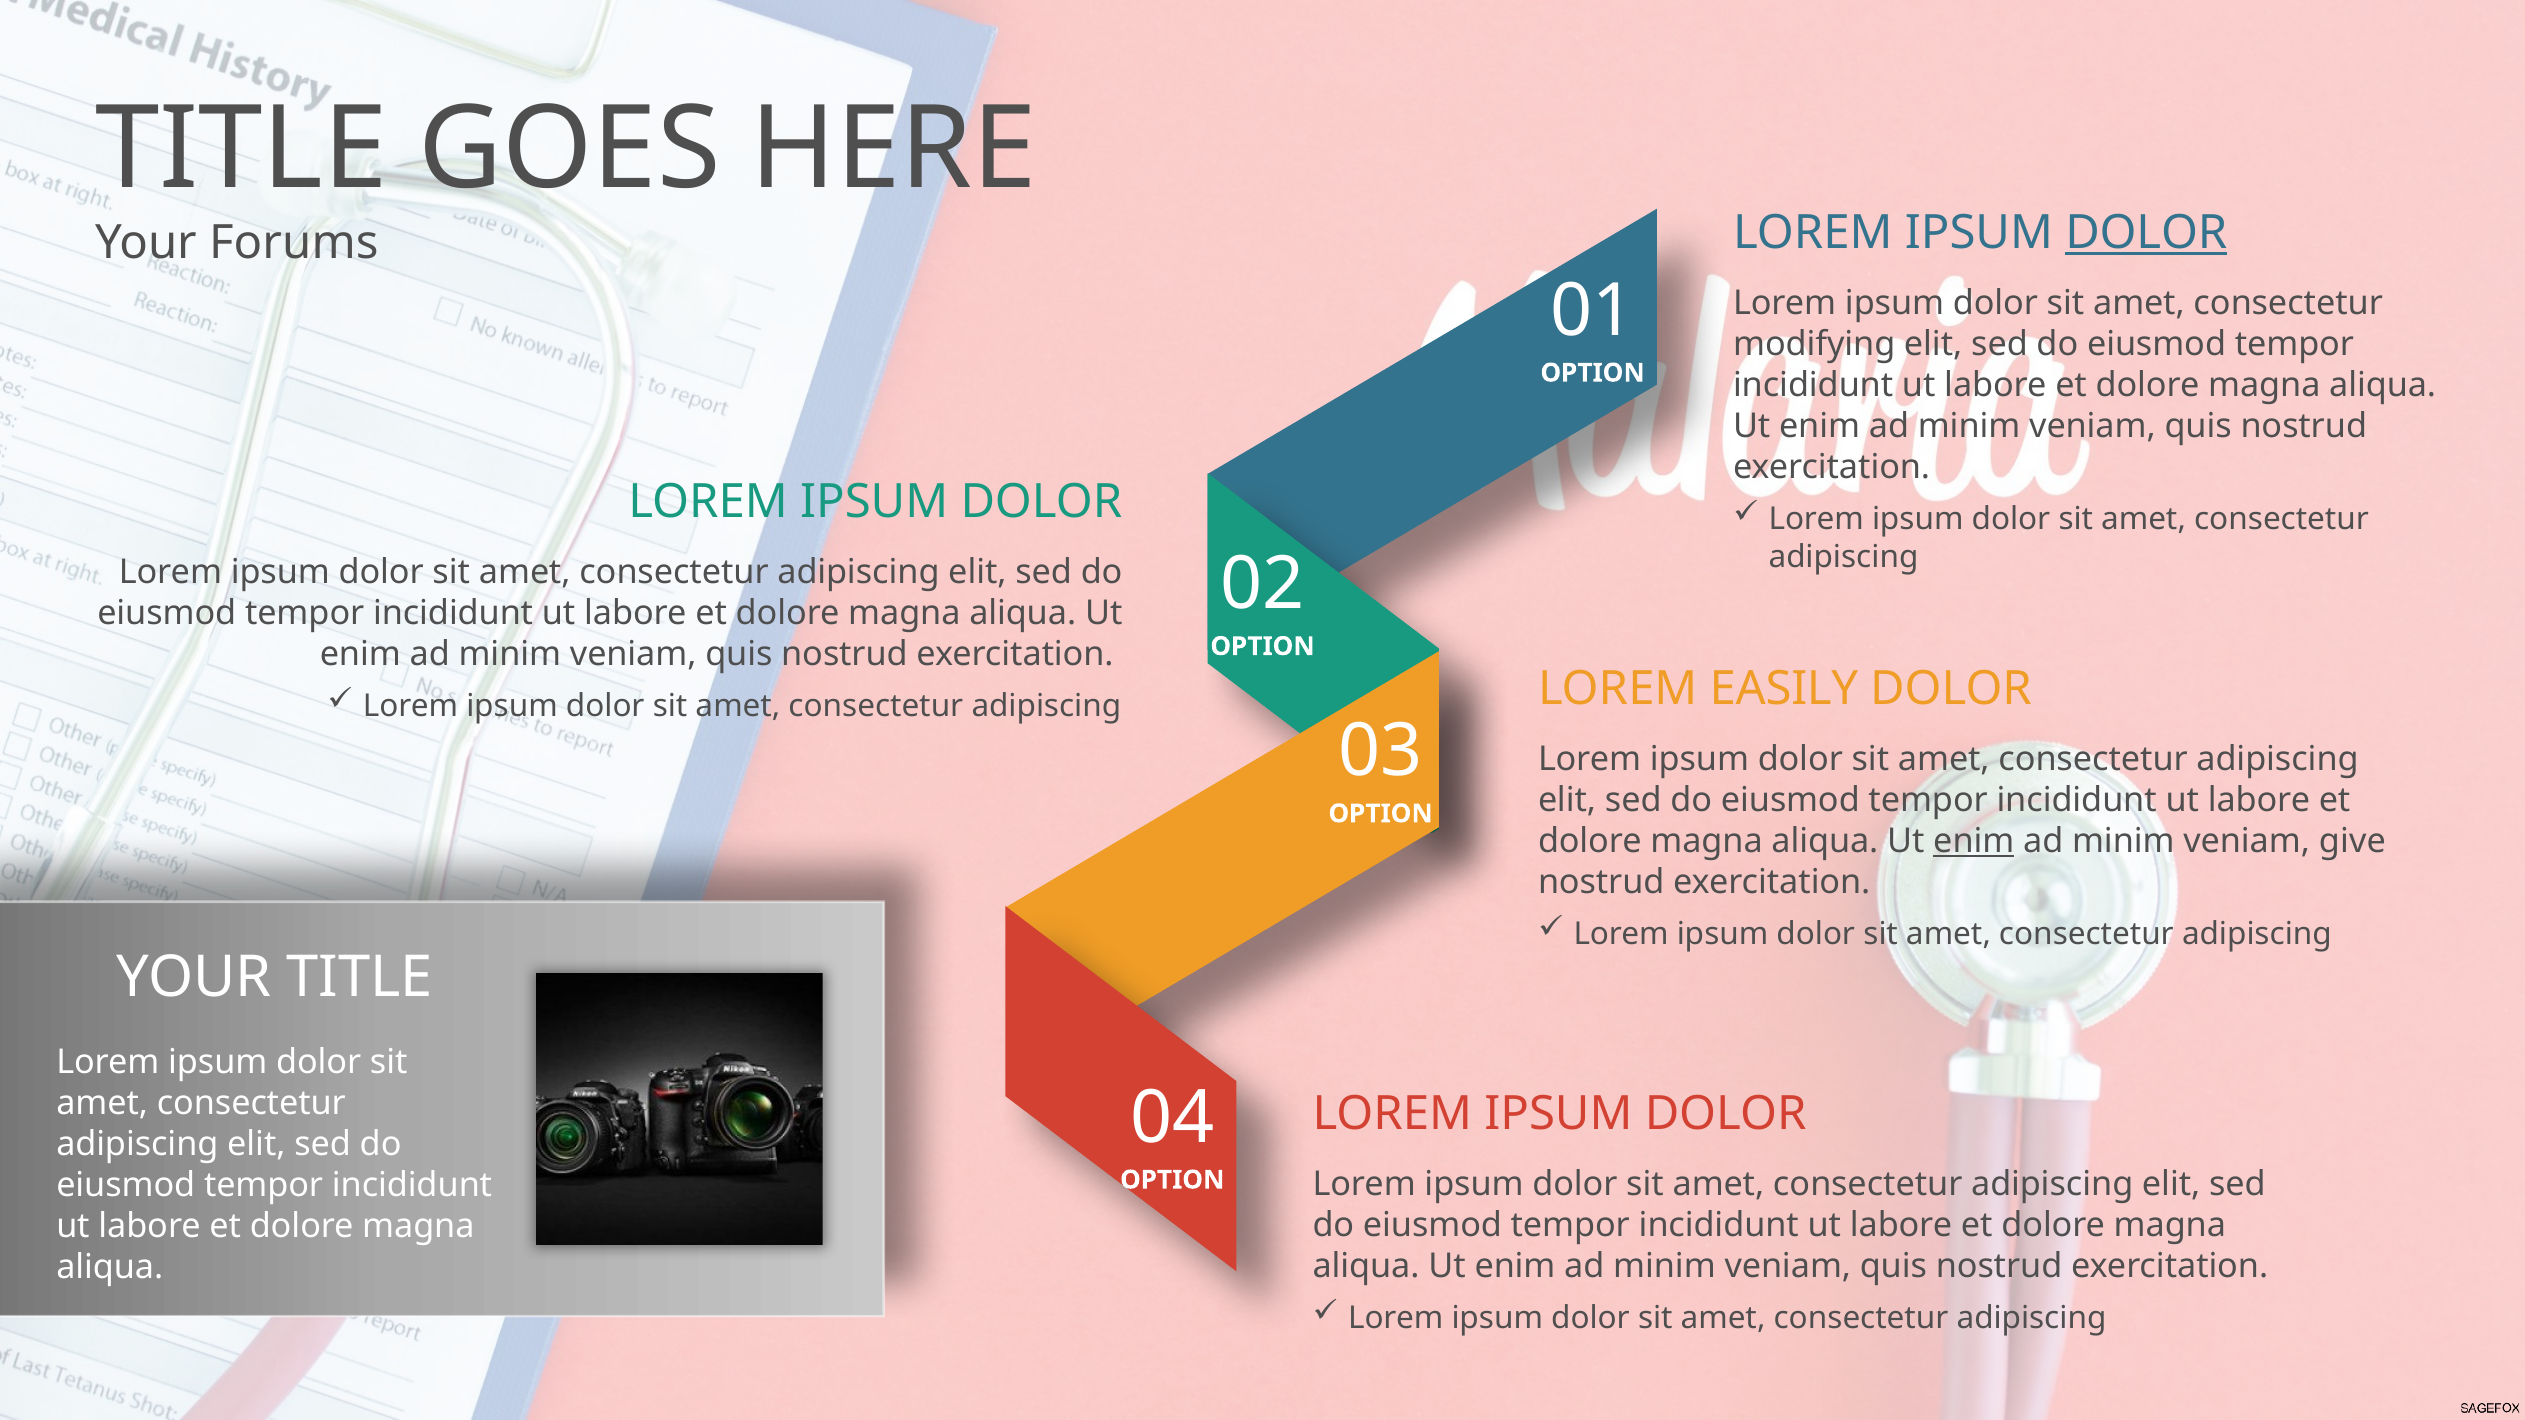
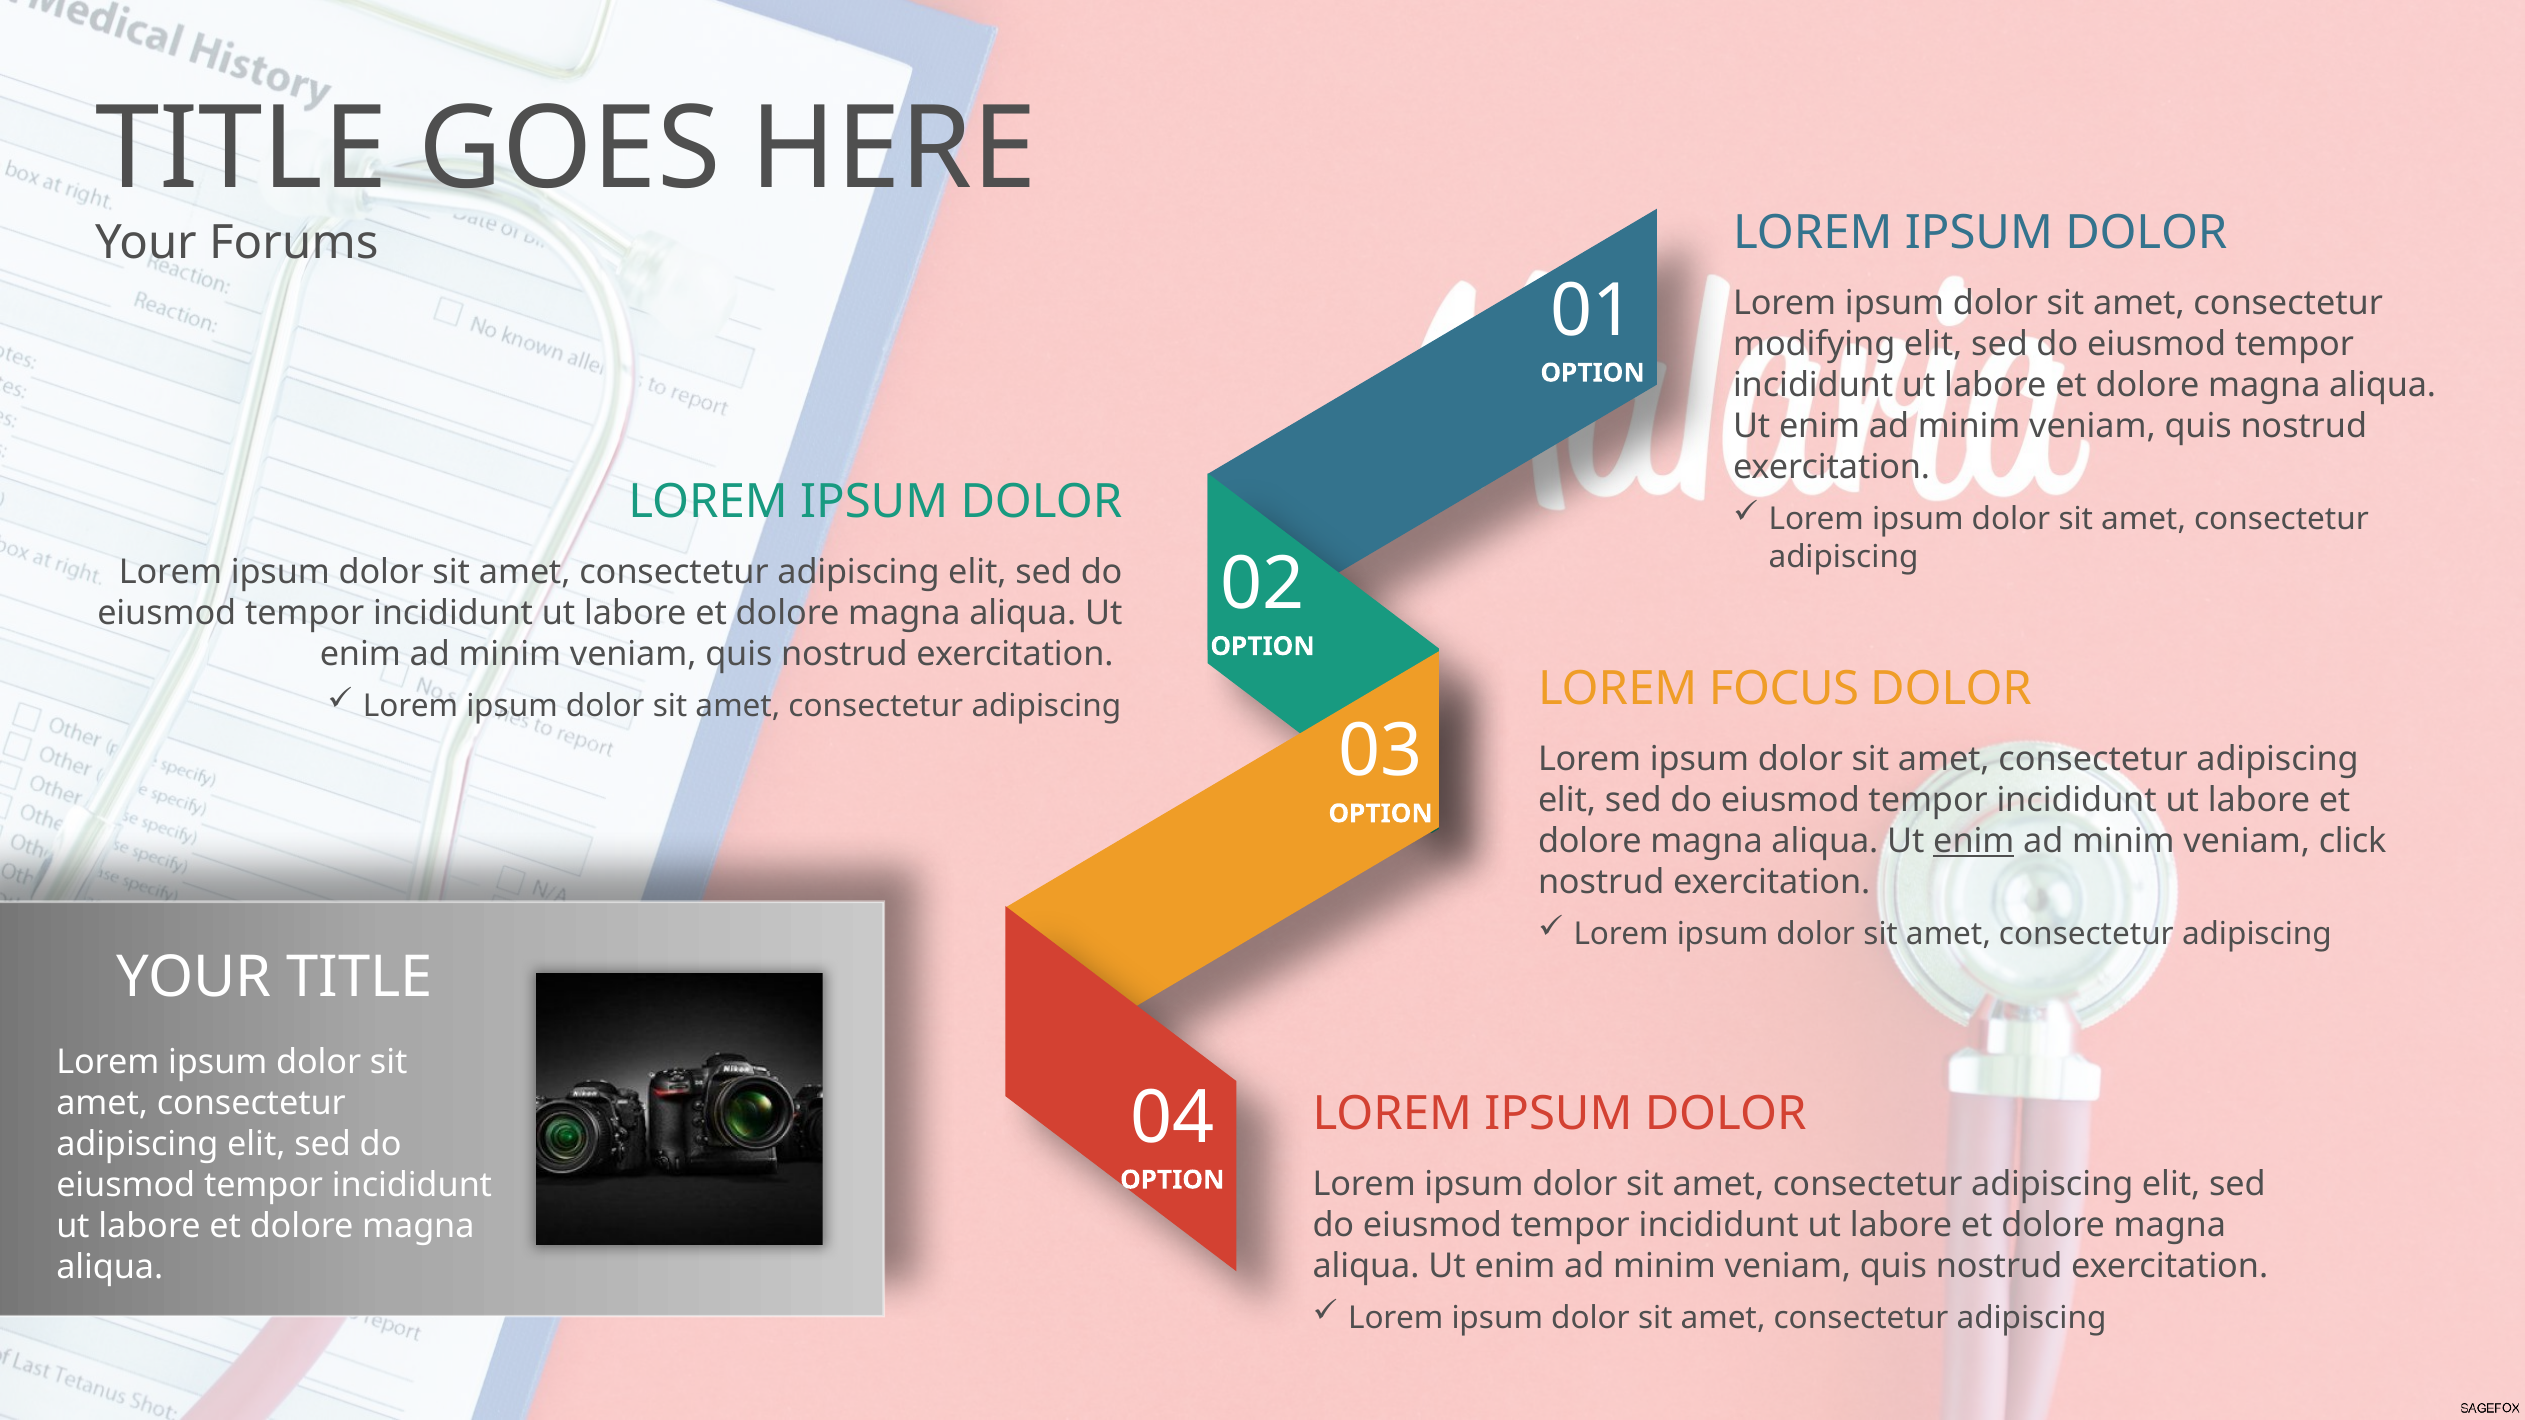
DOLOR underline: present -> none (2146, 233)
EASILY: EASILY -> FOCUS (1784, 689)
give: give -> click (2353, 841)
